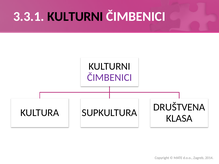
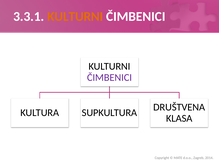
KULTURNI colour: black -> orange (75, 16)
